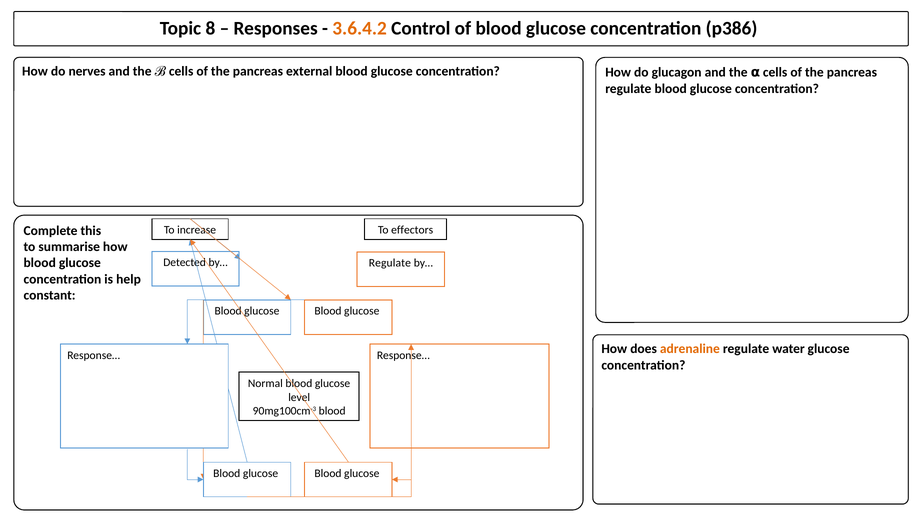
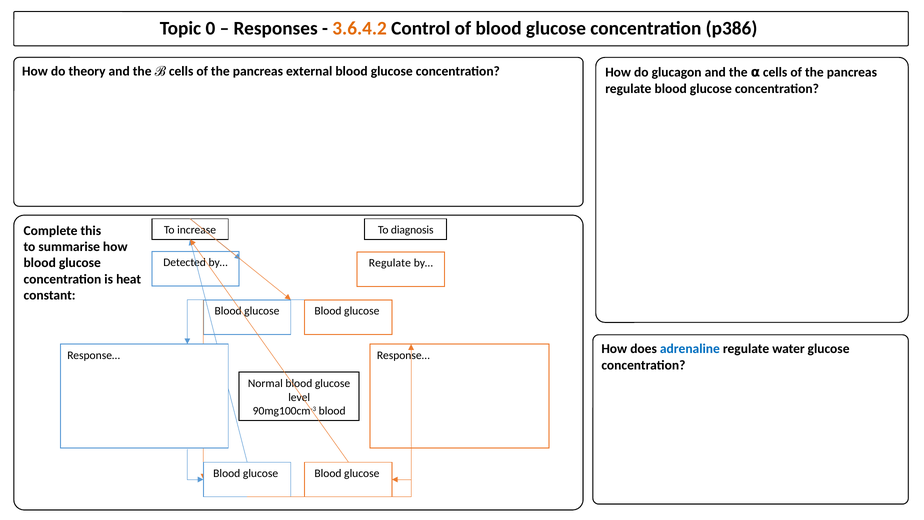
8: 8 -> 0 (210, 28)
nerves: nerves -> theory (87, 71)
effectors: effectors -> diagnosis (412, 230)
help: help -> heat (129, 279)
adrenaline colour: orange -> blue (690, 349)
